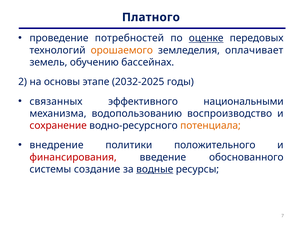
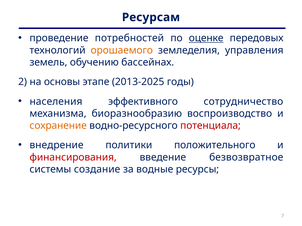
Платного: Платного -> Ресурсам (151, 17)
оплачивает: оплачивает -> управления (254, 50)
2032-2025: 2032-2025 -> 2013-2025 (138, 82)
связанных: связанных -> населения (56, 102)
национальными: национальными -> сотрудничество (243, 102)
водопользованию: водопользованию -> биоразнообразию (137, 114)
сохранение colour: red -> orange (58, 126)
потенциала colour: orange -> red (211, 126)
обоснованного: обоснованного -> безвозвратное (246, 158)
водные underline: present -> none (155, 170)
